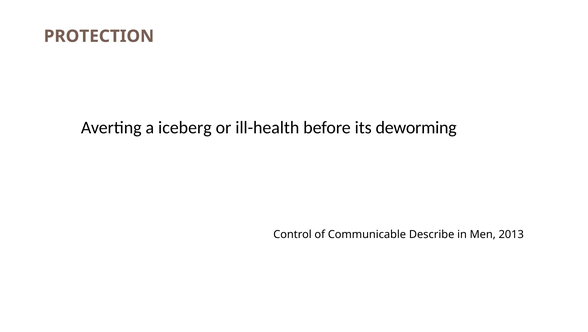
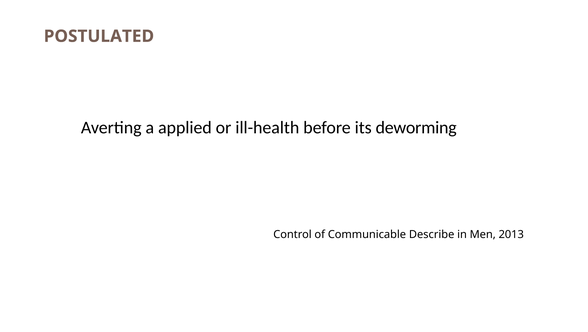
PROTECTION: PROTECTION -> POSTULATED (99, 36)
iceberg: iceberg -> applied (185, 127)
